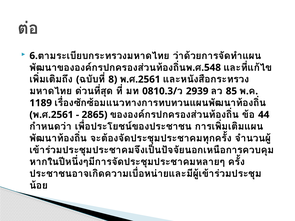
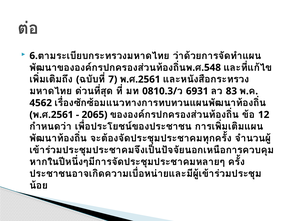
8: 8 -> 7 (113, 79)
2939: 2939 -> 6931 (197, 91)
85: 85 -> 83 (231, 91)
1189: 1189 -> 4562 (41, 103)
2865: 2865 -> 2065 (95, 115)
44: 44 -> 12 (264, 115)
